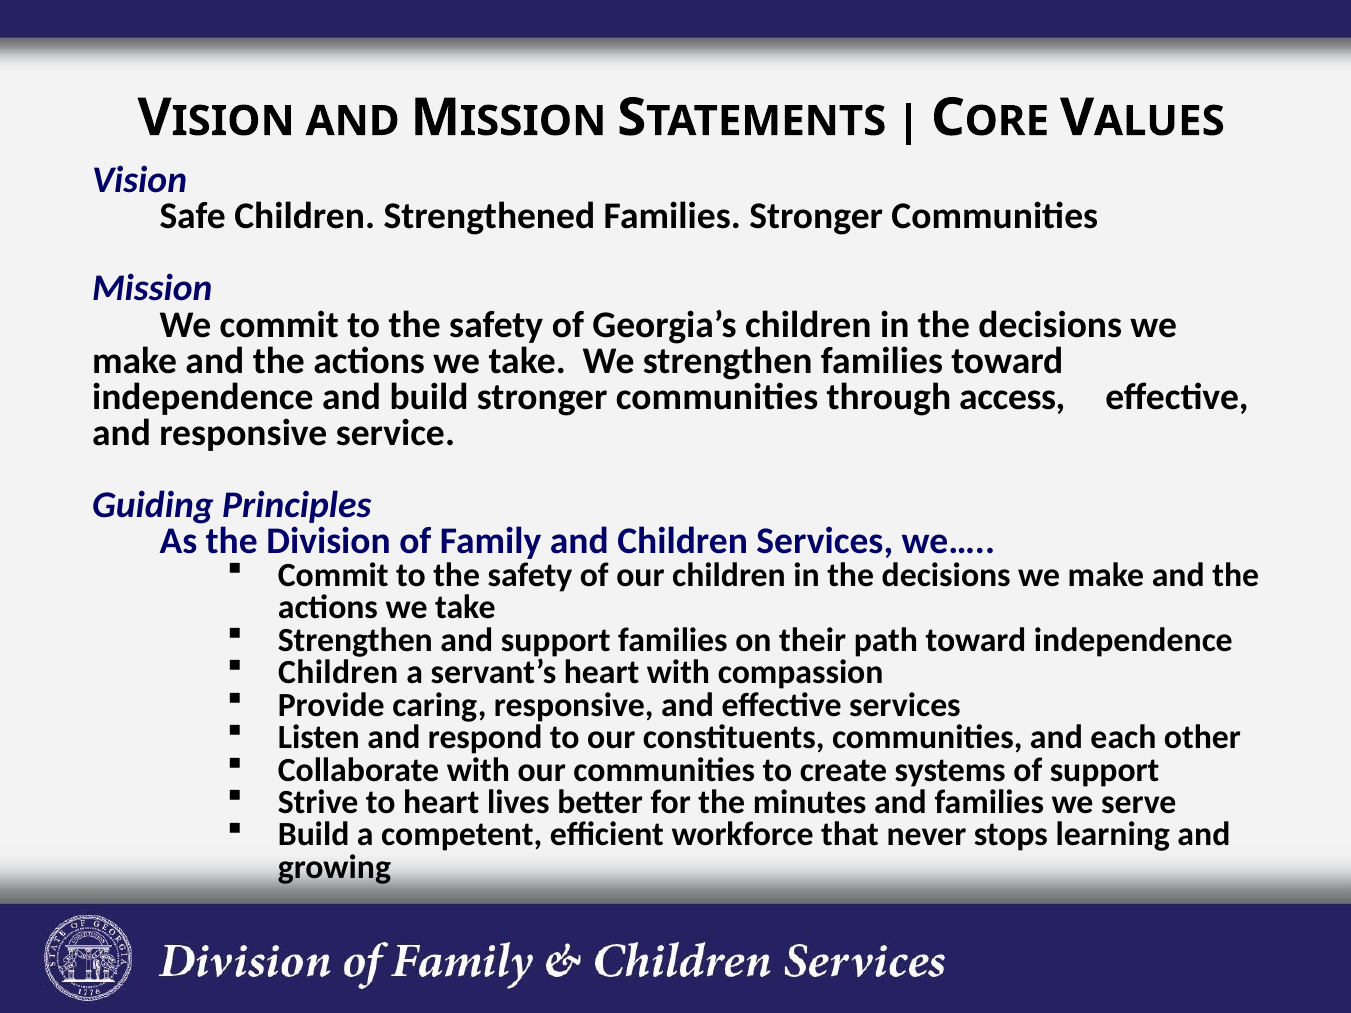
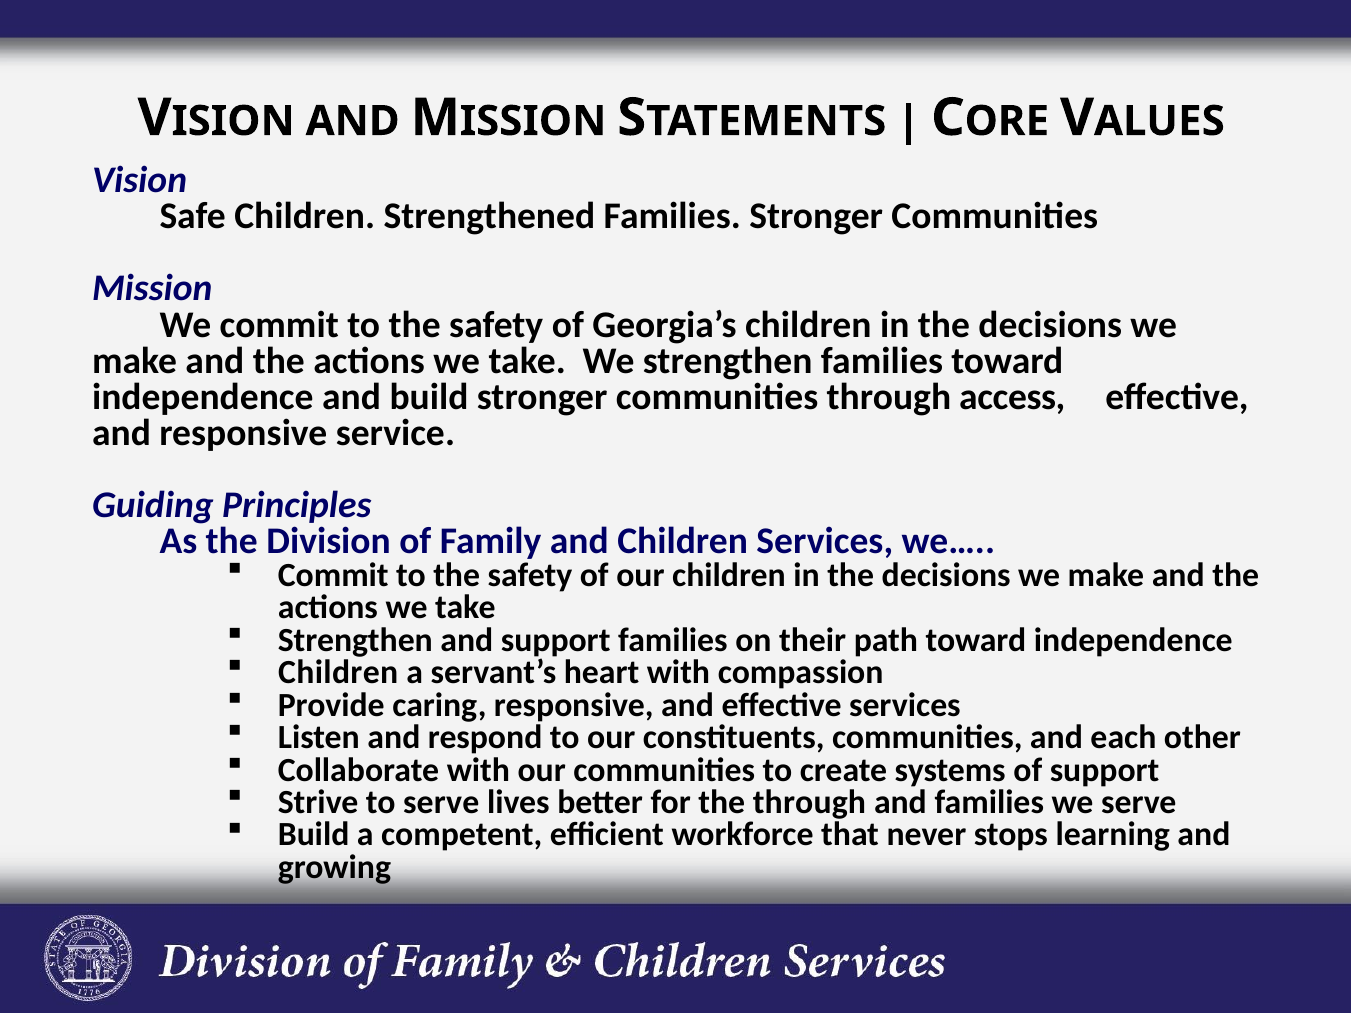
to heart: heart -> serve (441, 803)
the minutes: minutes -> through (809, 803)
